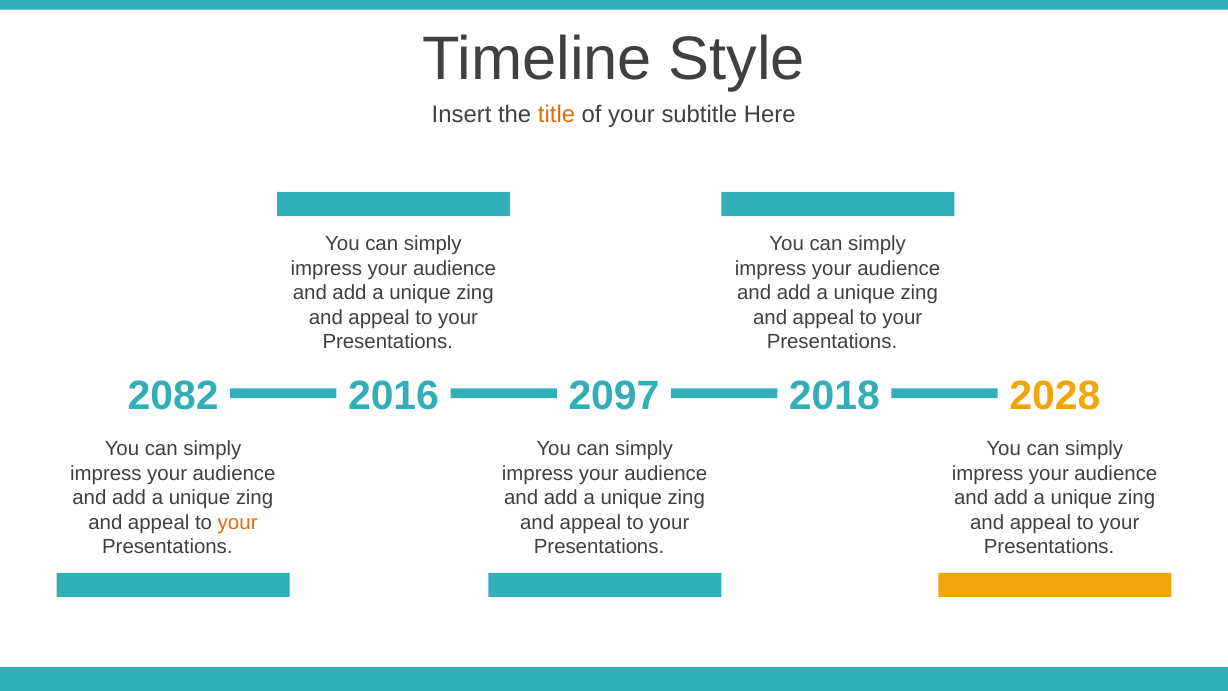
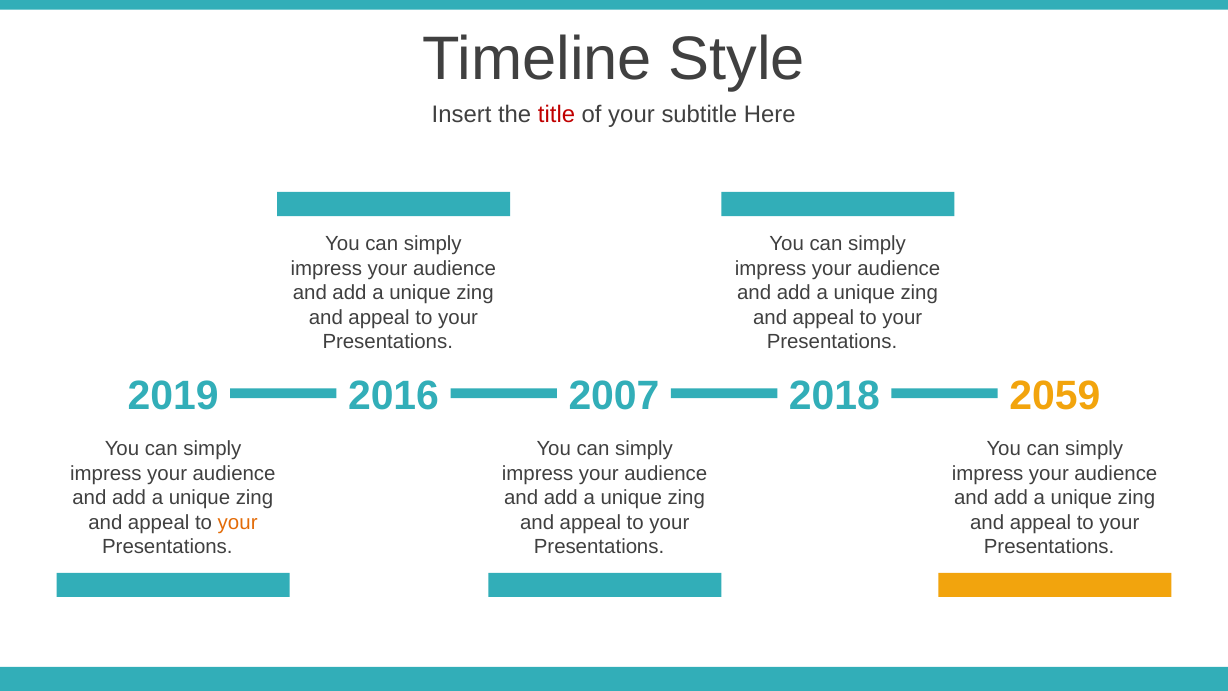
title colour: orange -> red (557, 115)
2082: 2082 -> 2019 (173, 396)
2097: 2097 -> 2007 (614, 396)
2028: 2028 -> 2059 (1055, 396)
